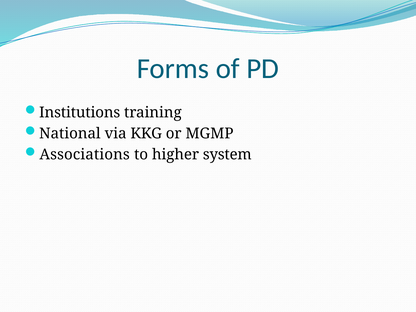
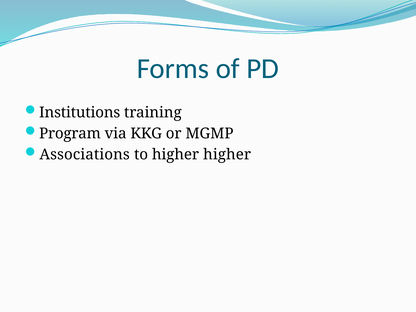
National: National -> Program (70, 134)
higher system: system -> higher (227, 155)
